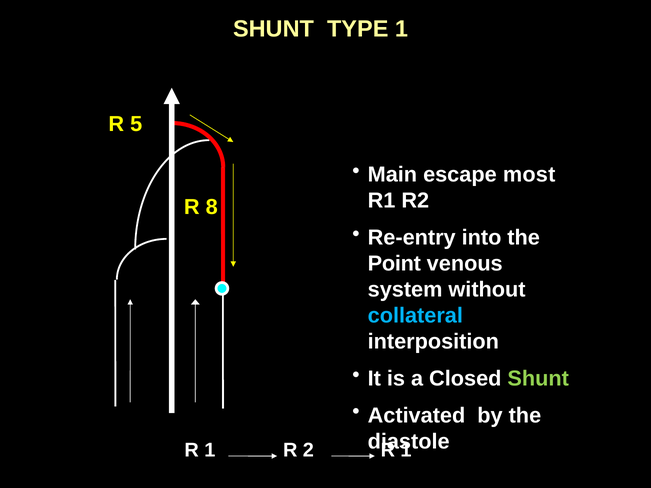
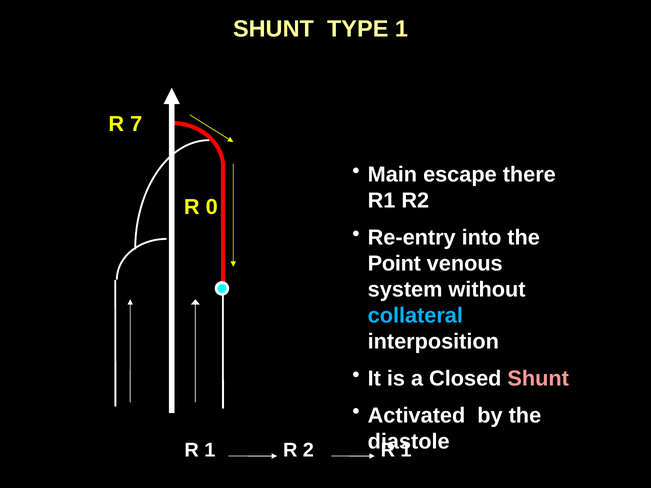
5: 5 -> 7 (136, 124)
most: most -> there (529, 175)
8: 8 -> 0 (212, 207)
Shunt colour: light green -> pink (538, 379)
